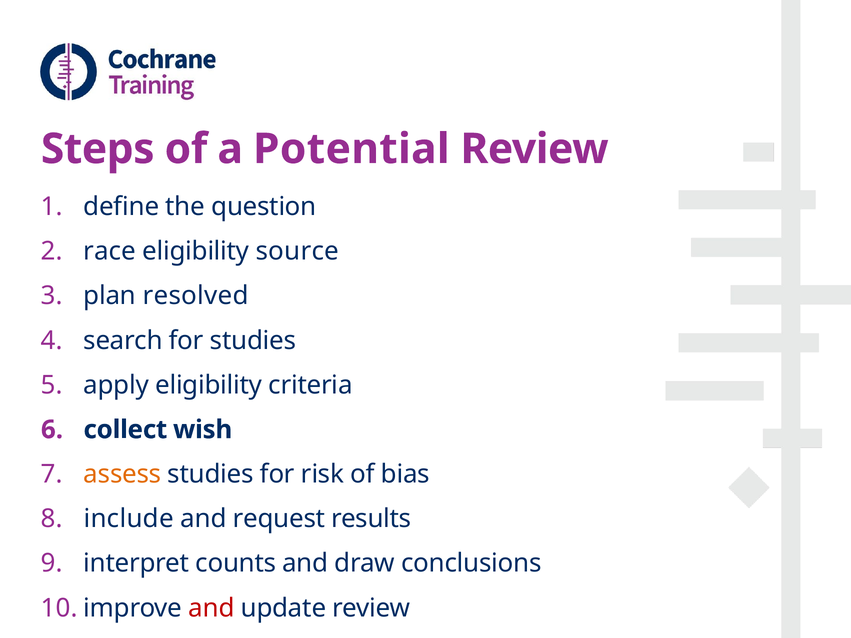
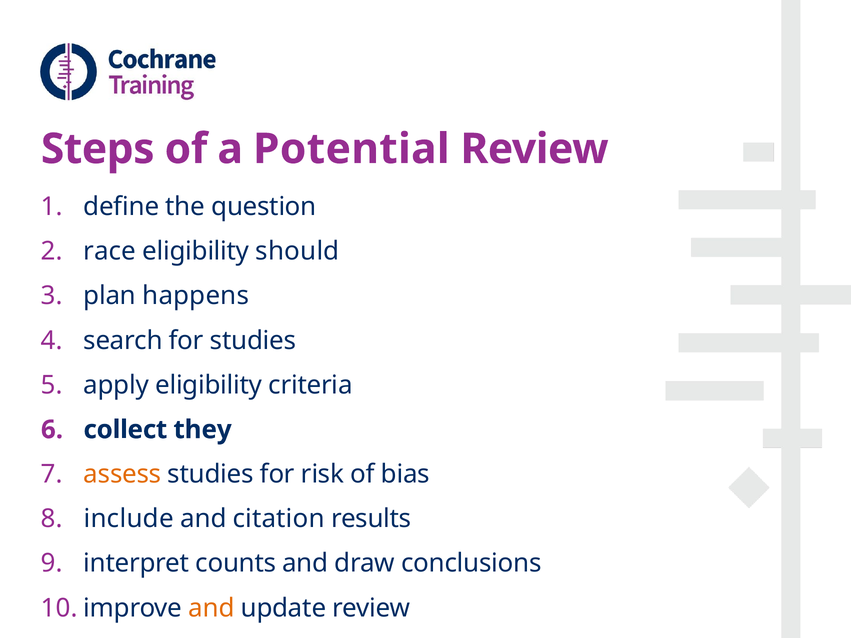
source: source -> should (297, 251)
resolved: resolved -> happens (196, 296)
wish: wish -> they (203, 430)
request: request -> citation (279, 519)
and colour: red -> orange (212, 608)
